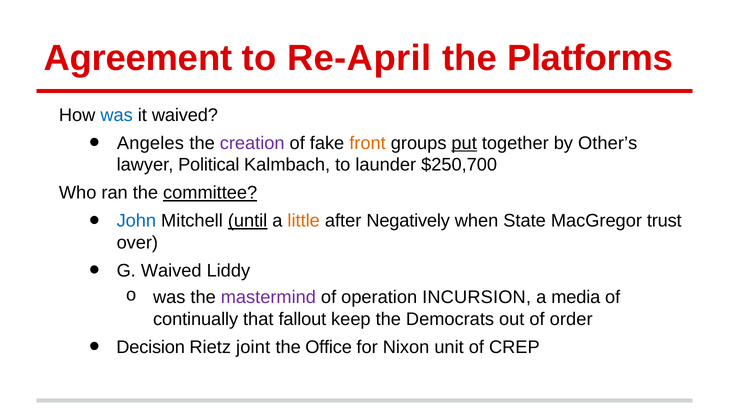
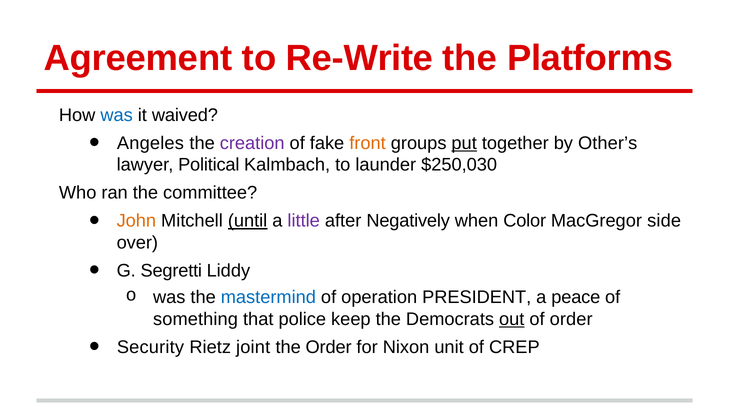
Re-April: Re-April -> Re-Write (360, 58)
$250,700: $250,700 -> $250,030 (459, 165)
committee underline: present -> none (210, 193)
John colour: blue -> orange (136, 221)
little colour: orange -> purple (304, 221)
State: State -> Color (525, 221)
trust: trust -> side (664, 221)
G Waived: Waived -> Segretti (171, 271)
mastermind colour: purple -> blue (268, 297)
INCURSION: INCURSION -> PRESIDENT (477, 297)
media: media -> peace (576, 297)
continually: continually -> something (196, 319)
fallout: fallout -> police (302, 319)
out underline: none -> present (512, 319)
Decision: Decision -> Security (150, 347)
the Office: Office -> Order (329, 347)
